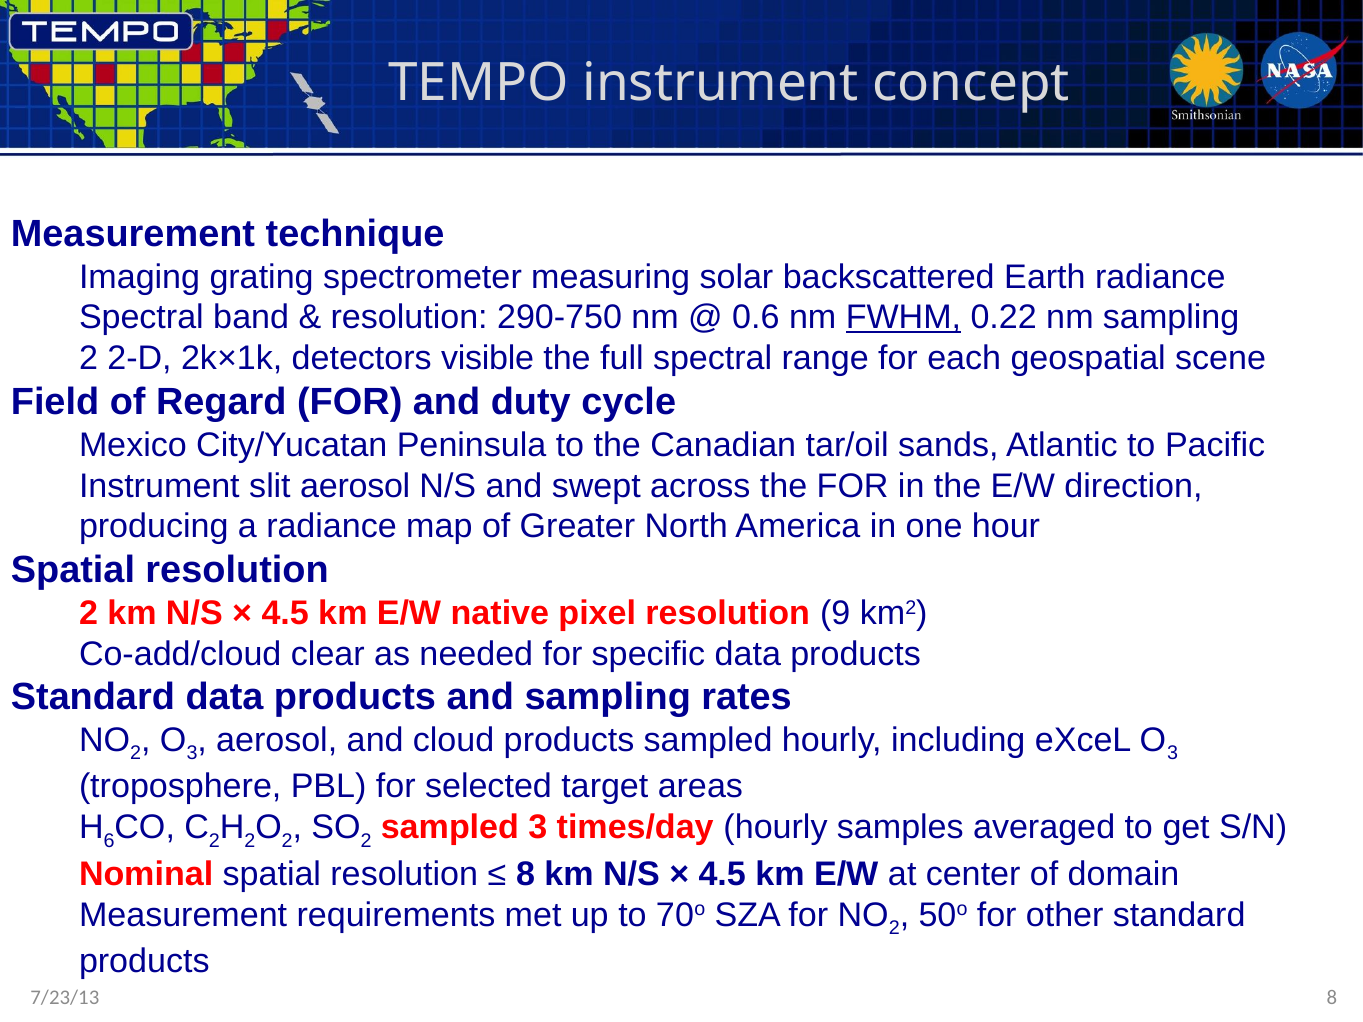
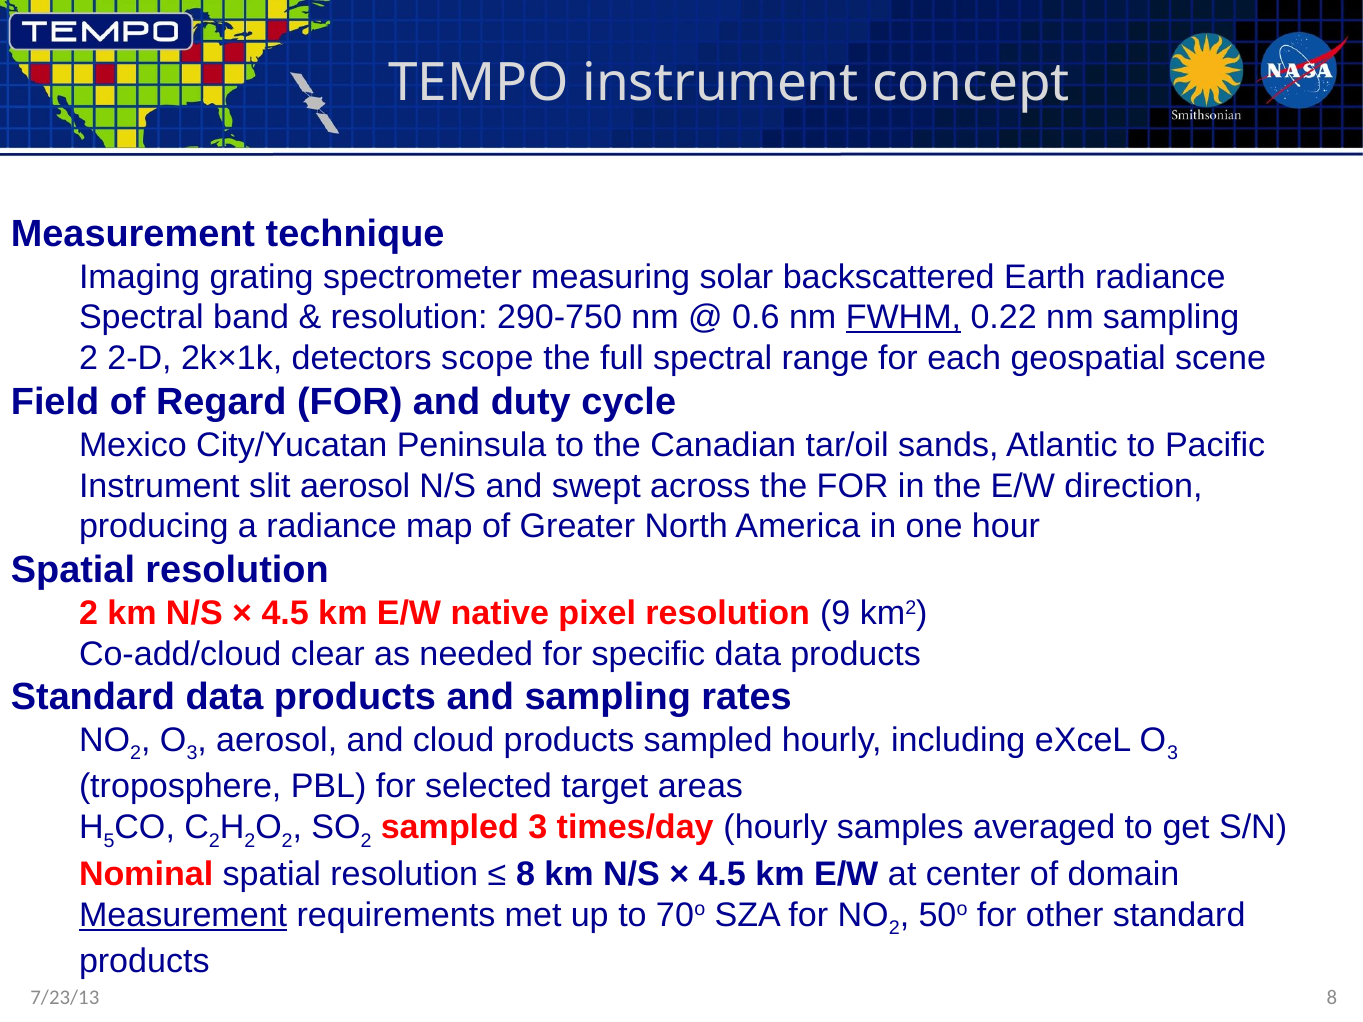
visible: visible -> scope (487, 359)
6: 6 -> 5 (109, 841)
Measurement underline: none -> present (183, 915)
